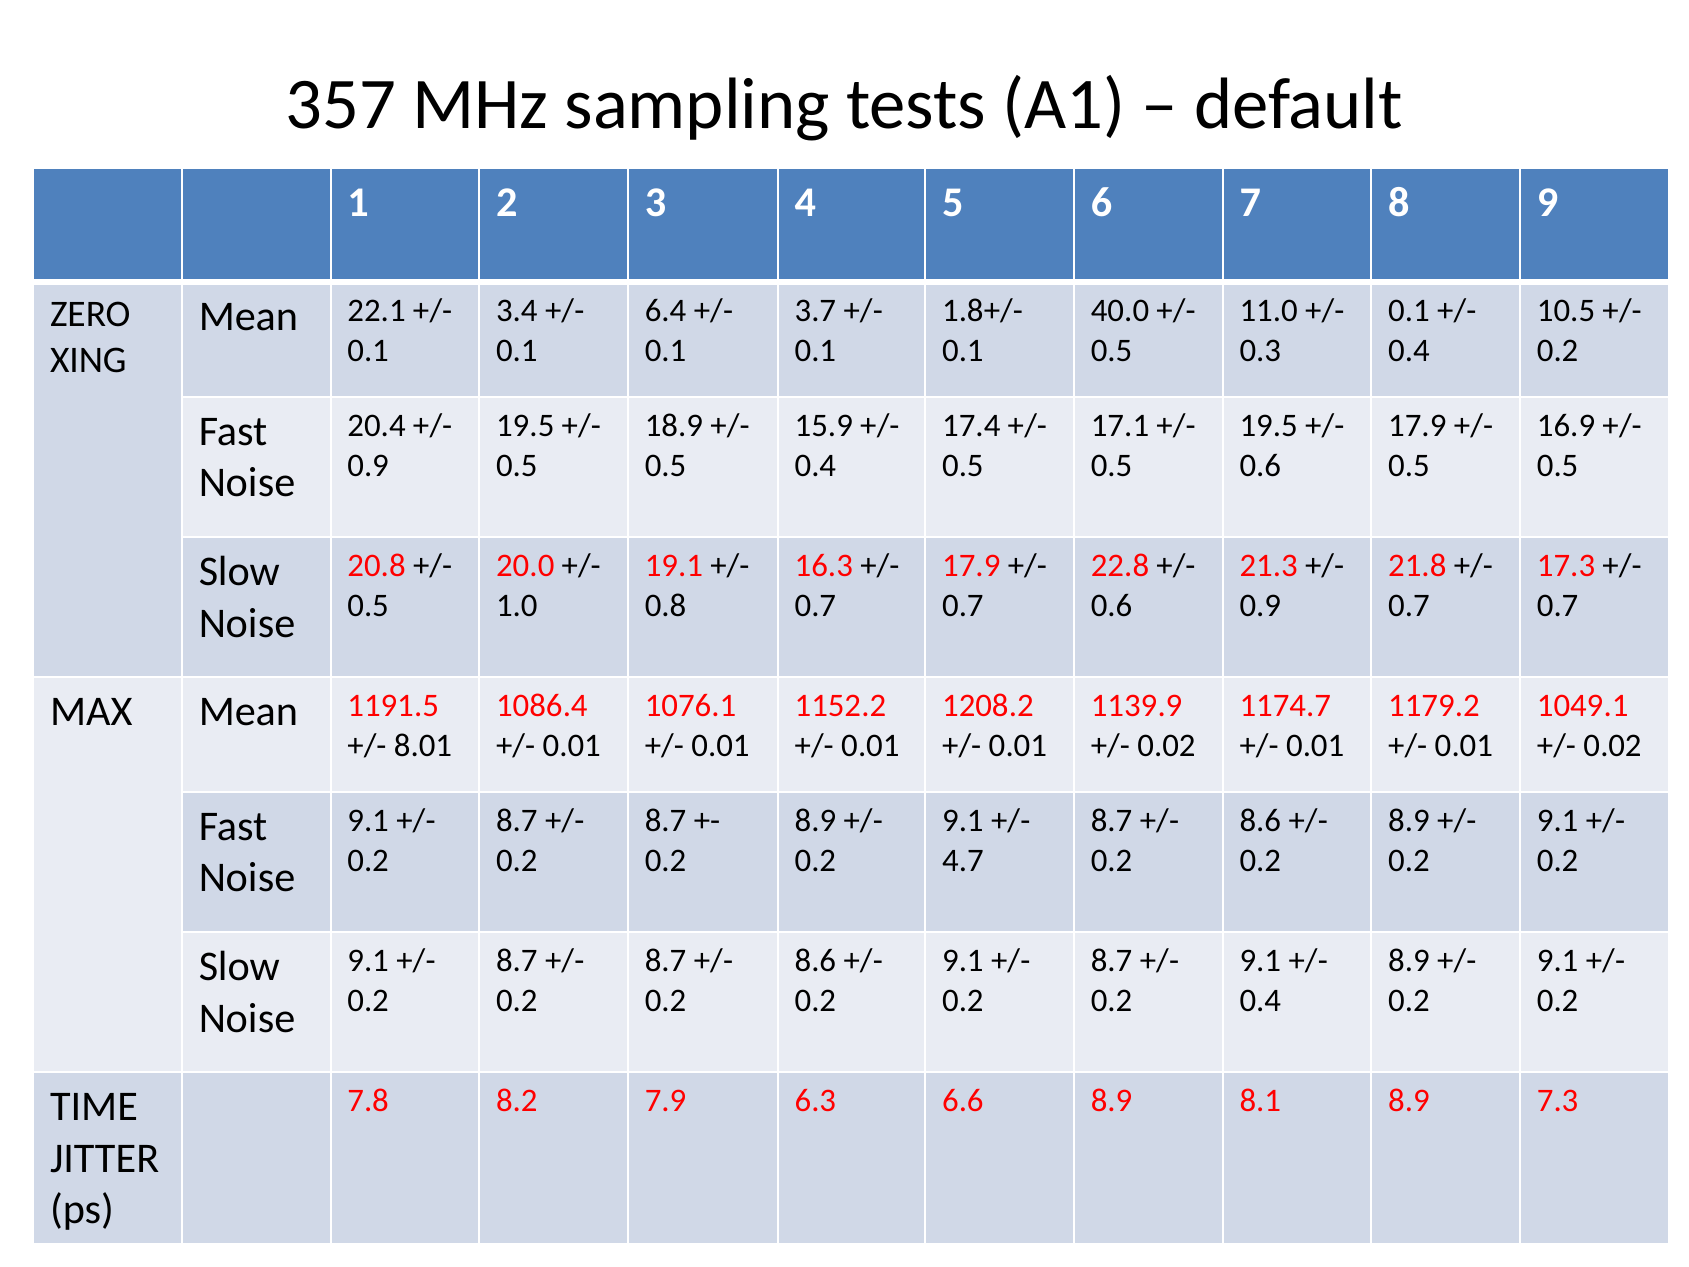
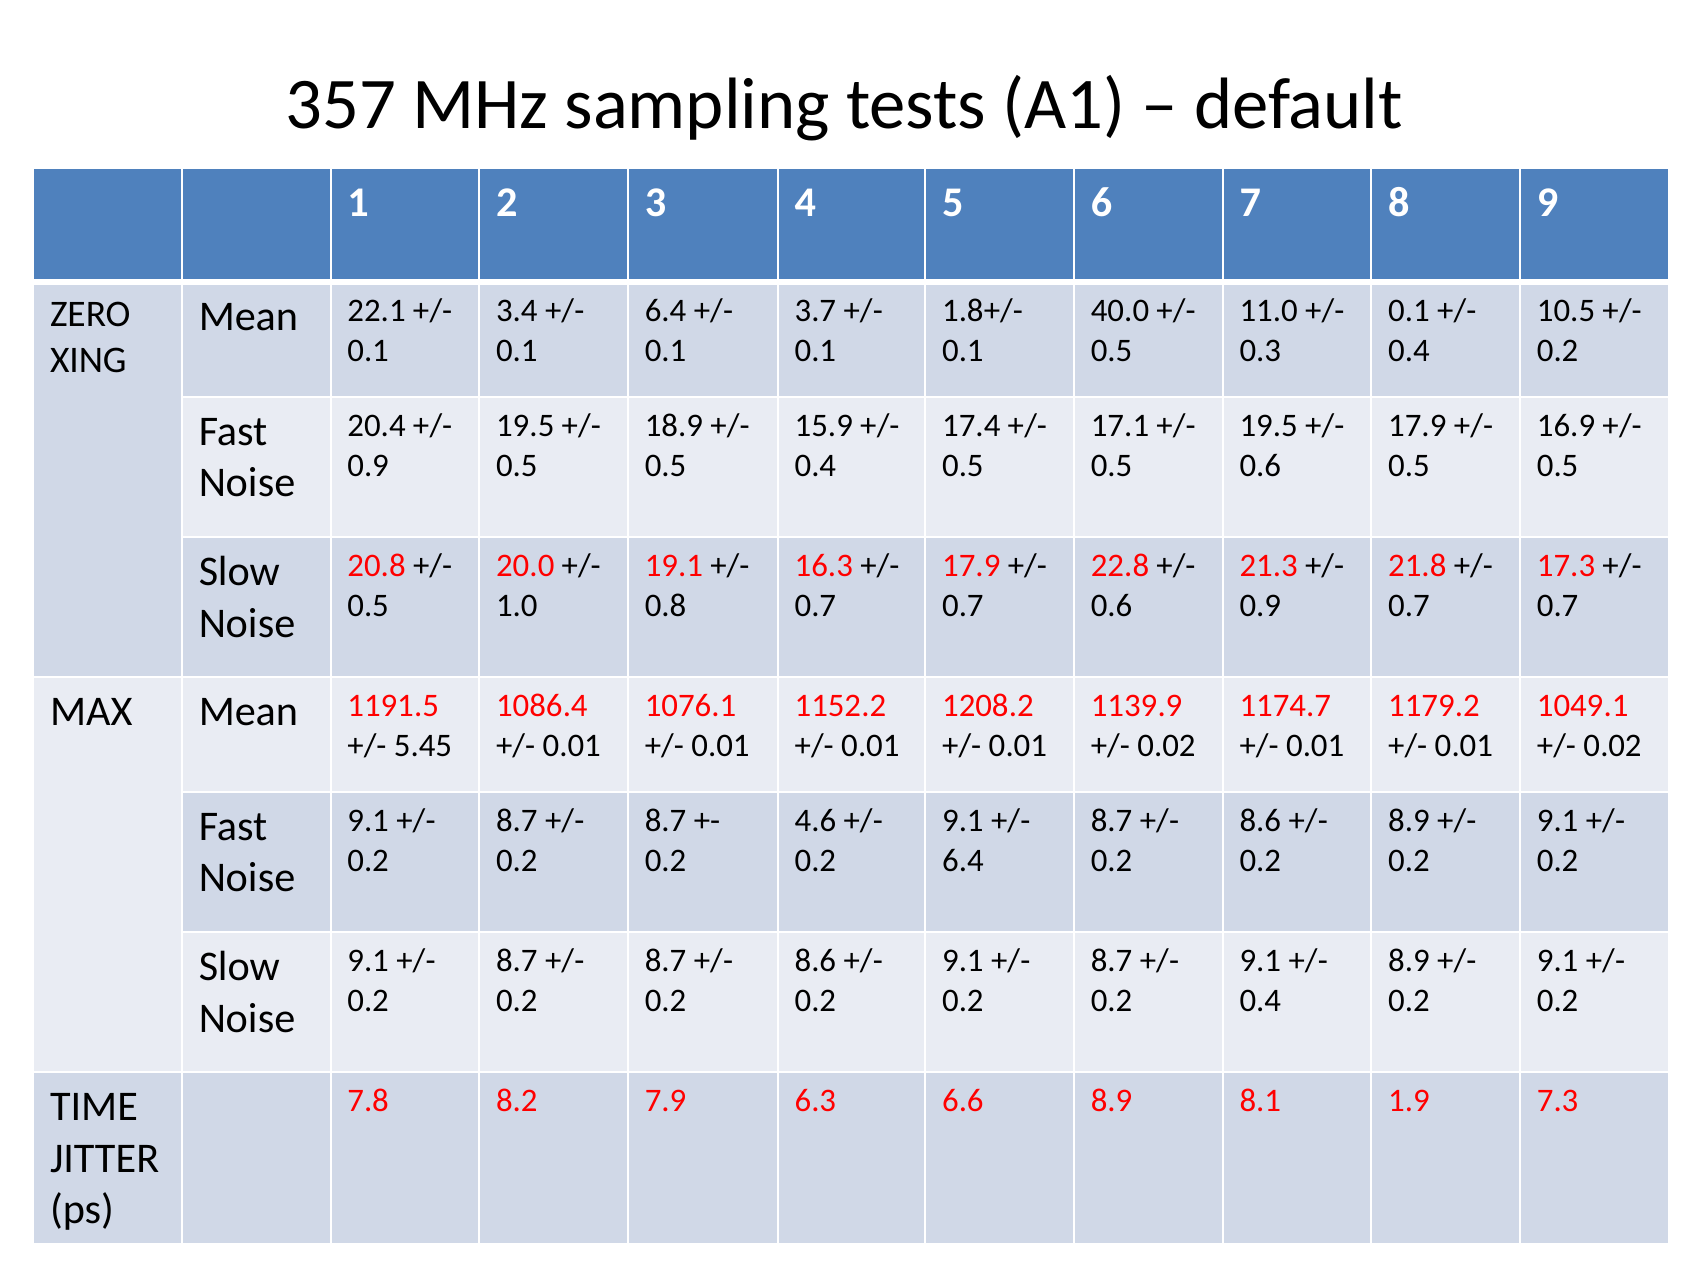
8.01: 8.01 -> 5.45 (423, 746)
8.9: 8.9 -> 4.6 (815, 820)
4.7: 4.7 -> 6.4 (963, 860)
8.1 8.9: 8.9 -> 1.9 (1409, 1101)
